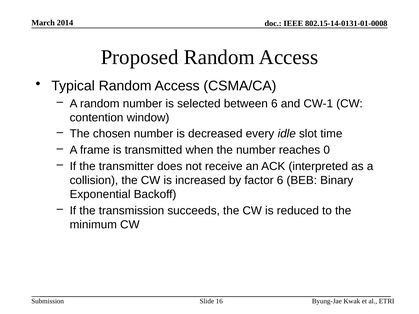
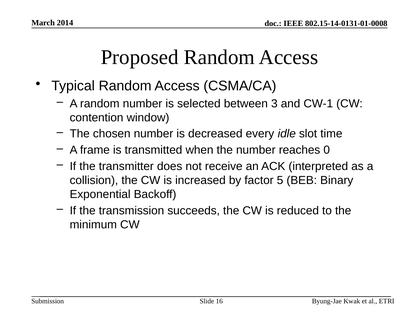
between 6: 6 -> 3 (274, 104)
factor 6: 6 -> 5 (280, 180)
